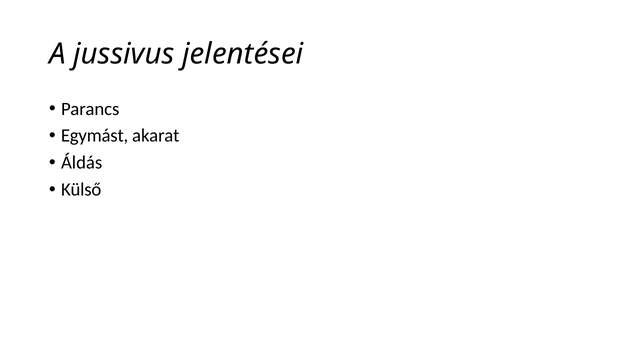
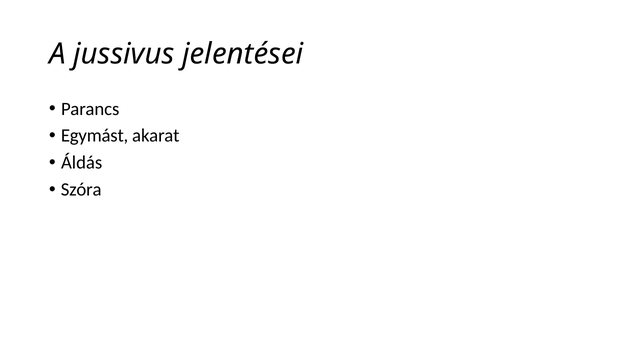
Külső: Külső -> Szóra (81, 190)
